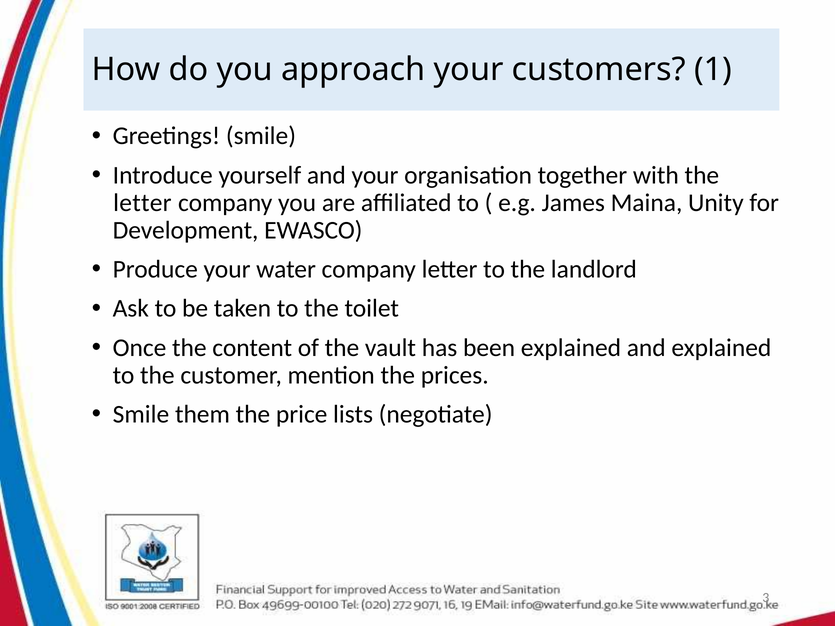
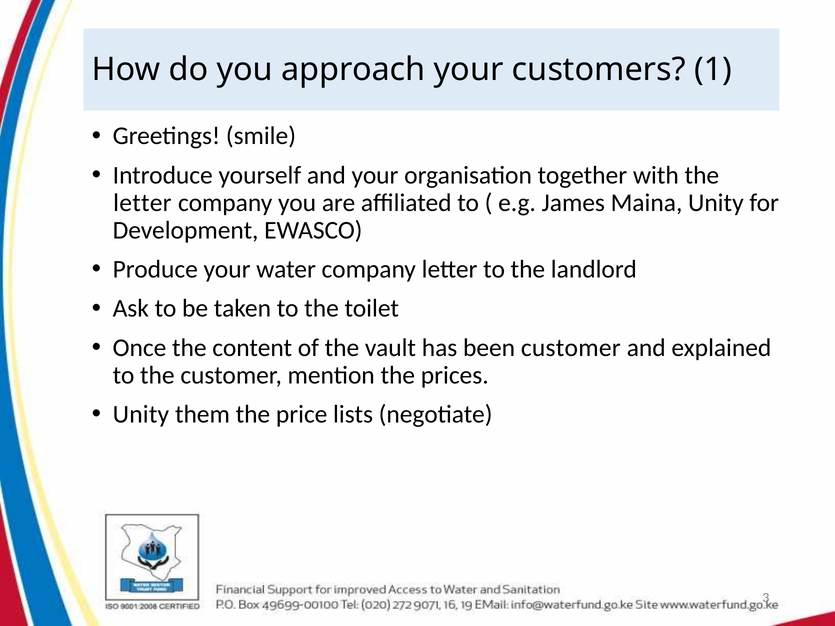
been explained: explained -> customer (571, 348)
Smile: Smile -> Unity (141, 414)
